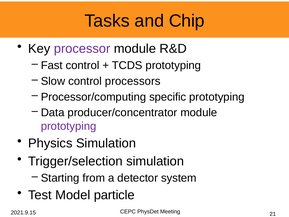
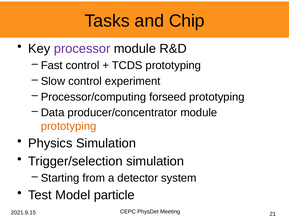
processors: processors -> experiment (133, 81)
specific: specific -> forseed (168, 97)
prototyping colour: purple -> orange (69, 126)
